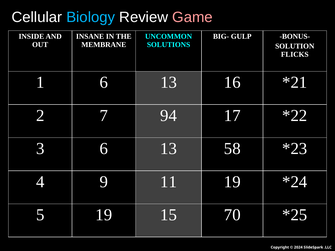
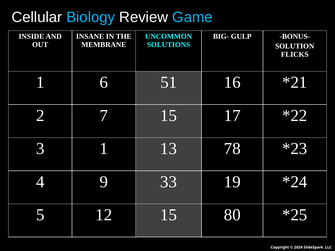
Game colour: pink -> light blue (192, 17)
1 6 13: 13 -> 51 (169, 83)
7 94: 94 -> 15 (169, 116)
3 6: 6 -> 1 (104, 149)
58: 58 -> 78 (232, 149)
11: 11 -> 33 (169, 182)
5 19: 19 -> 12 (104, 215)
70: 70 -> 80 (232, 215)
